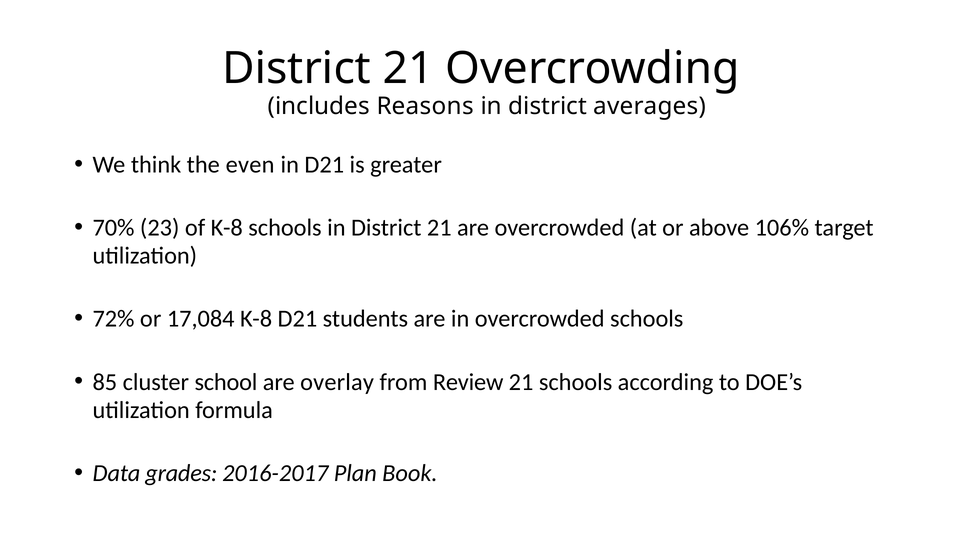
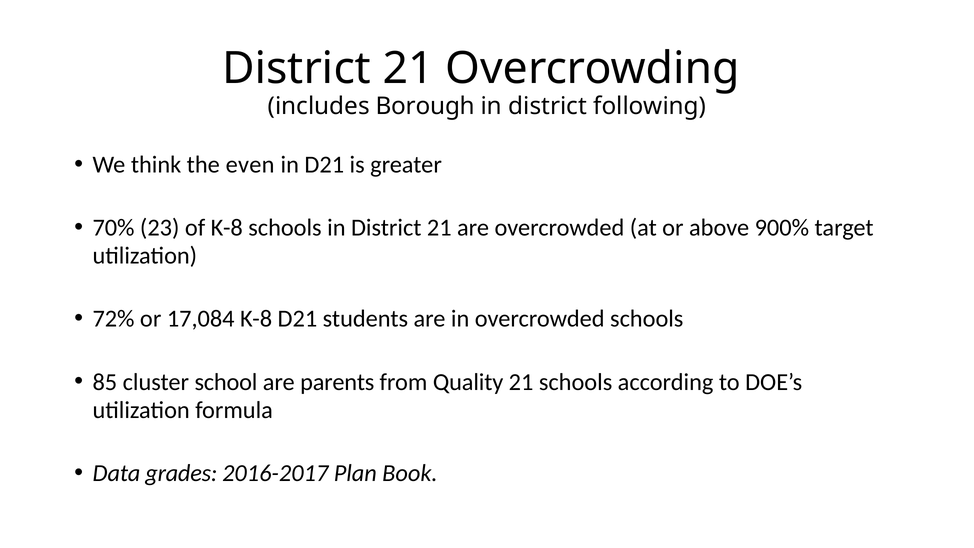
Reasons: Reasons -> Borough (425, 106)
averages: averages -> following (650, 106)
106%: 106% -> 900% (782, 228)
overlay: overlay -> parents (337, 382)
Review: Review -> Quality (468, 382)
